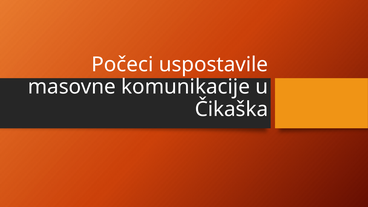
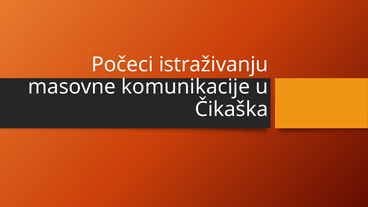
uspostavile: uspostavile -> istraživanju (214, 65)
